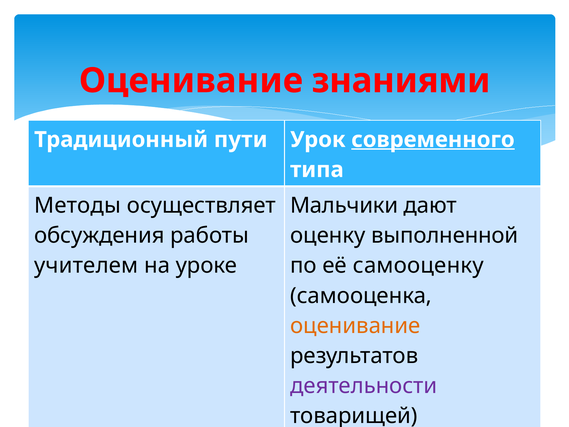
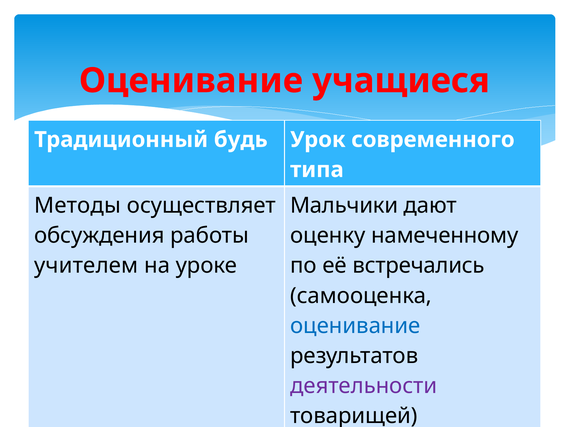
знаниями: знаниями -> учащиеся (401, 81)
пути: пути -> будь (241, 140)
современного underline: present -> none (433, 140)
выполненной: выполненной -> намеченному (445, 235)
самооценку: самооценку -> встречались (419, 265)
оценивание colour: orange -> blue (355, 326)
